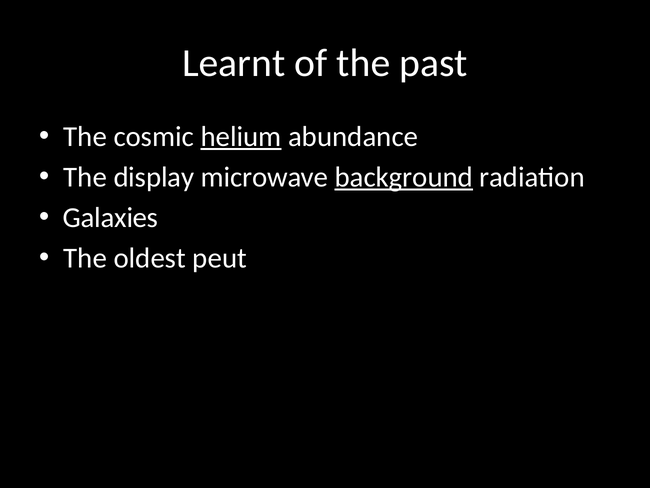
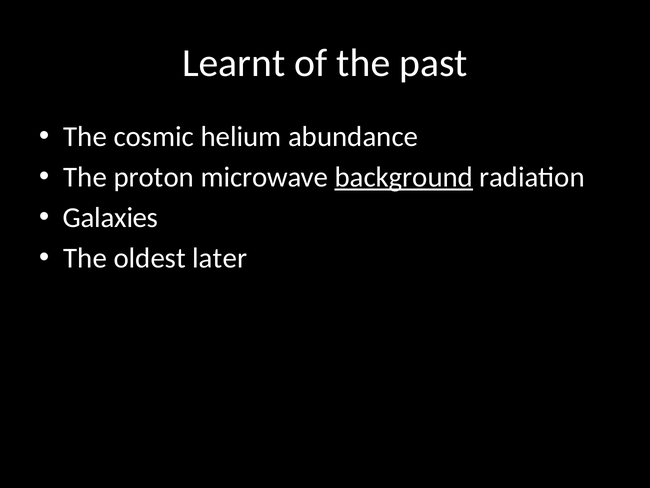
helium underline: present -> none (241, 136)
display: display -> proton (154, 177)
peut: peut -> later (220, 258)
